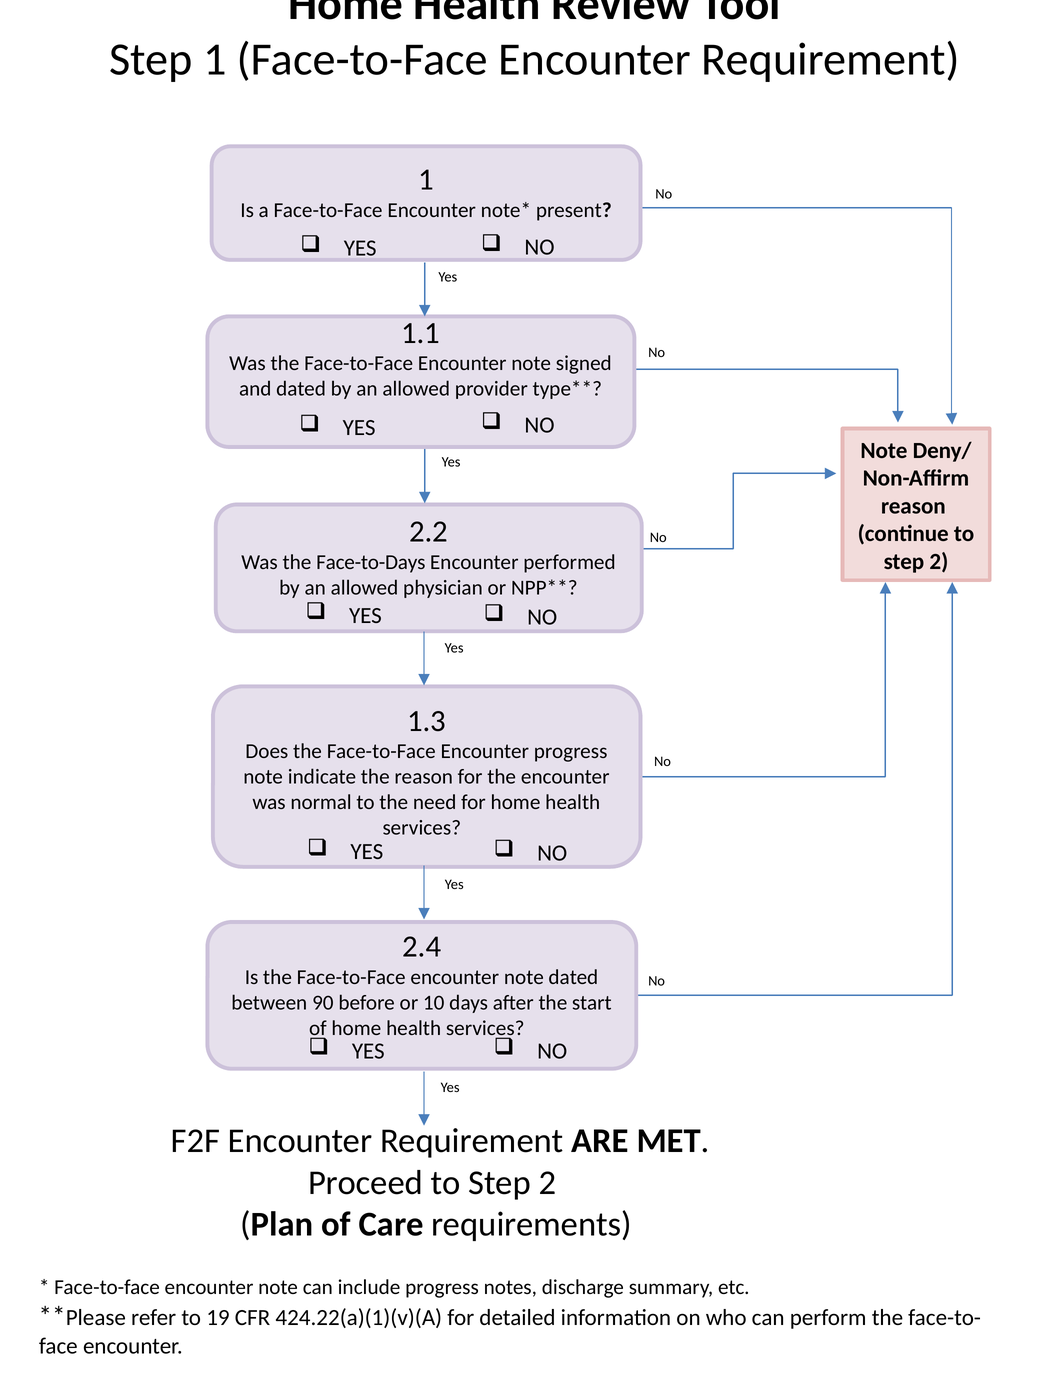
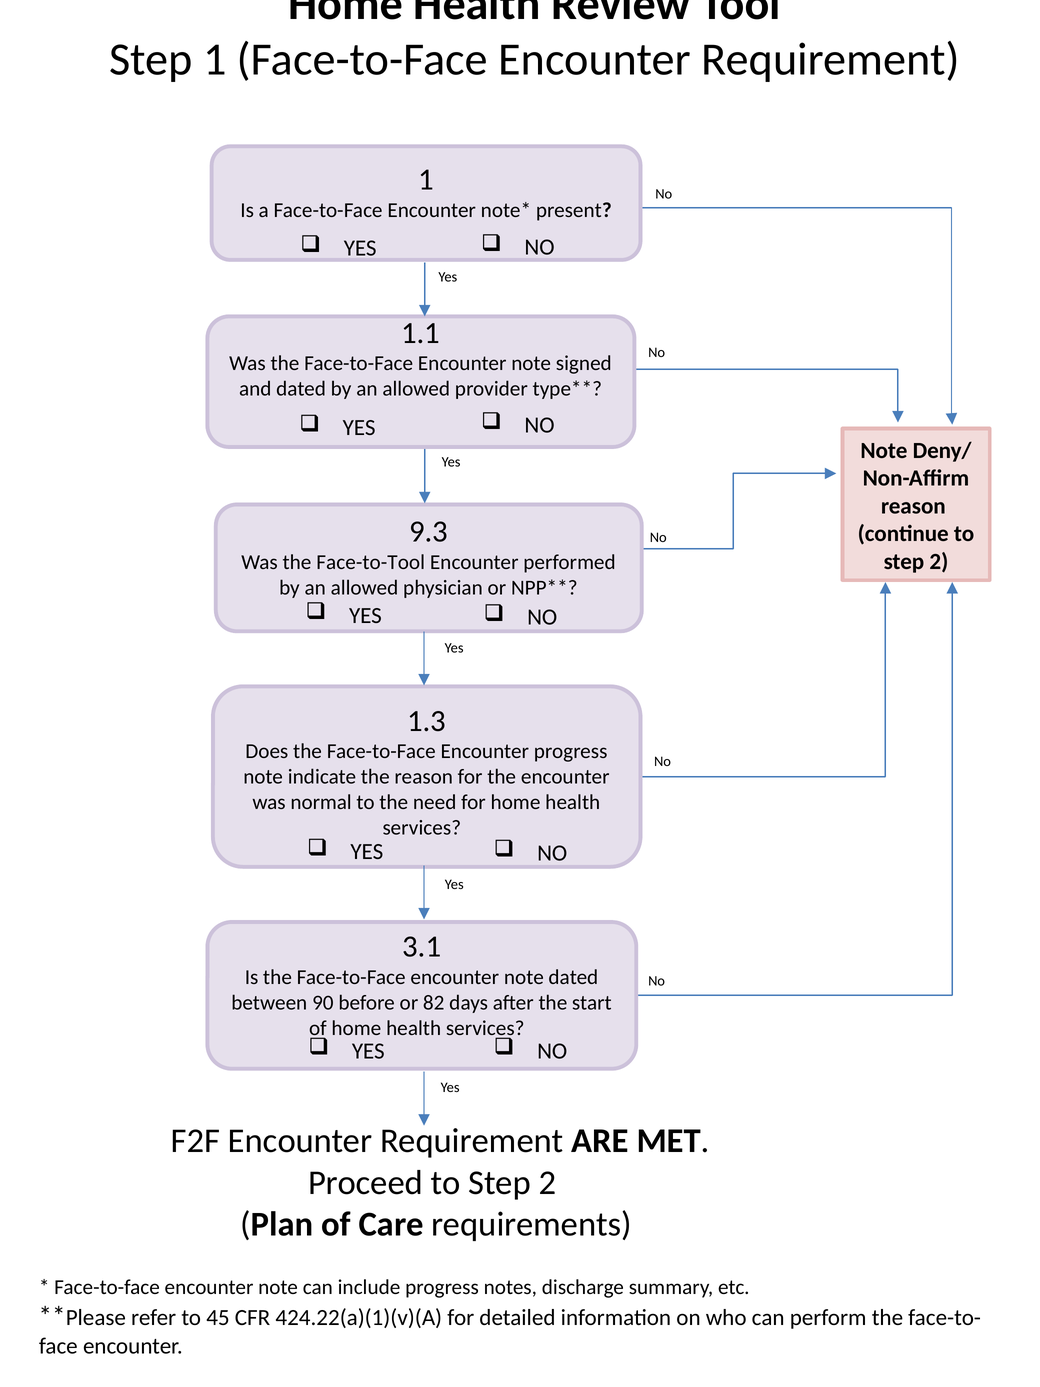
2.2: 2.2 -> 9.3 (429, 532)
Face-to-Days: Face-to-Days -> Face-to-Tool (371, 562)
2.4: 2.4 -> 3.1 (422, 946)
10: 10 -> 82 (434, 1002)
19: 19 -> 45 (218, 1317)
